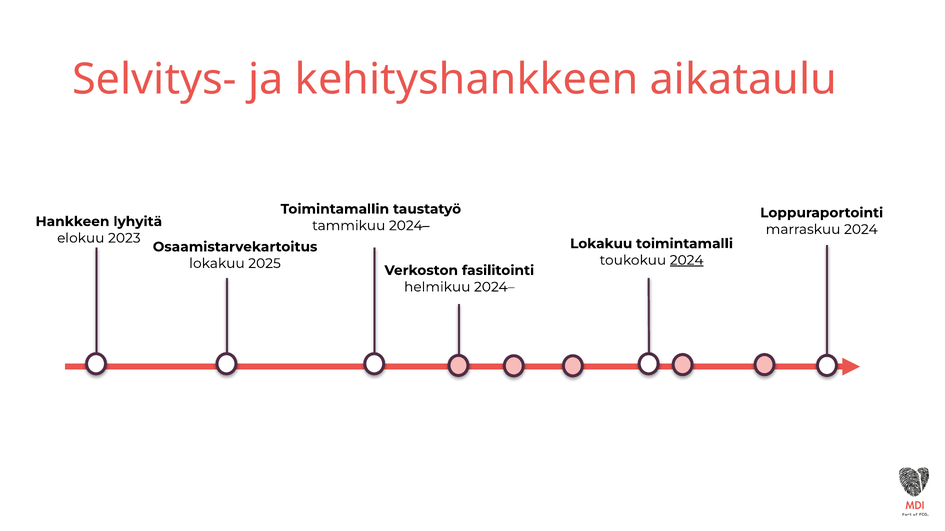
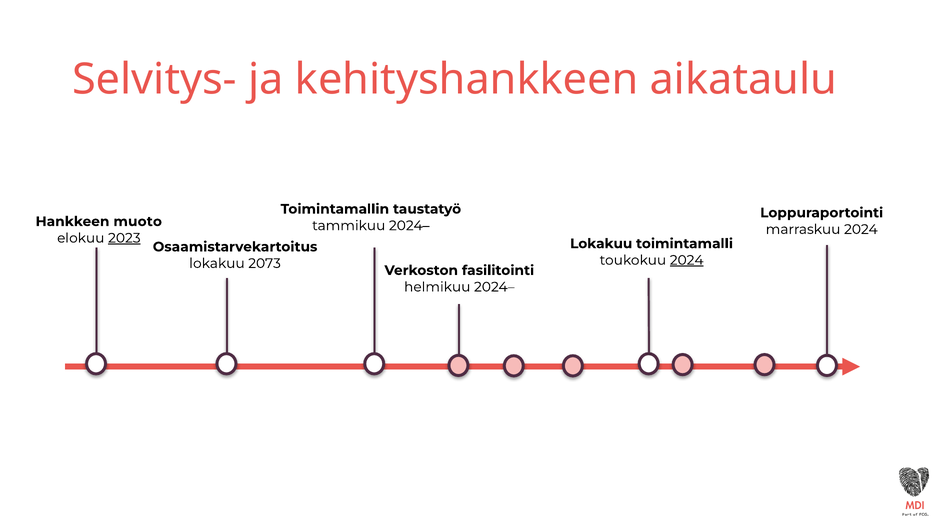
lyhyitä: lyhyitä -> muoto (138, 222)
2023 underline: none -> present (124, 238)
2025: 2025 -> 2073 (265, 264)
